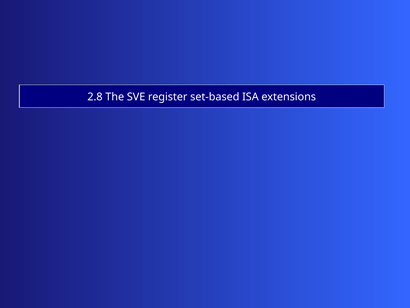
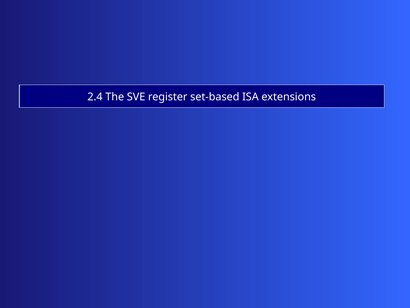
2.8: 2.8 -> 2.4 (95, 97)
